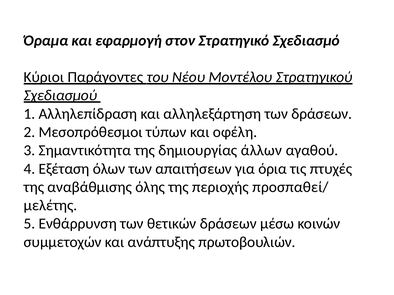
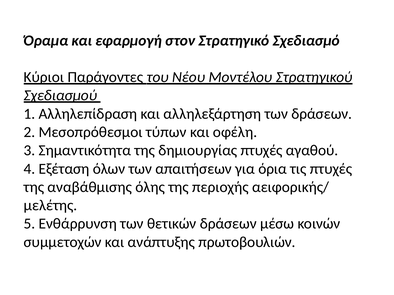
δημιουργίας άλλων: άλλων -> πτυχές (262, 151)
προσπαθεί/: προσπαθεί/ -> αειφορικής/ (291, 187)
